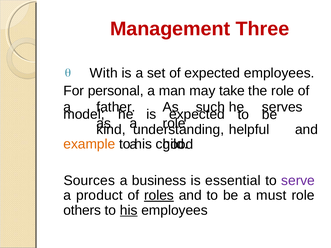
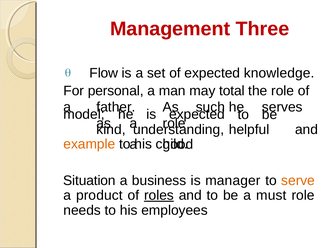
With: With -> Flow (104, 73)
expected employees: employees -> knowledge (279, 73)
take: take -> total (232, 91)
Sources: Sources -> Situation (89, 181)
essential: essential -> manager (233, 181)
serve colour: purple -> orange (298, 181)
others: others -> needs (82, 210)
his underline: present -> none (129, 210)
